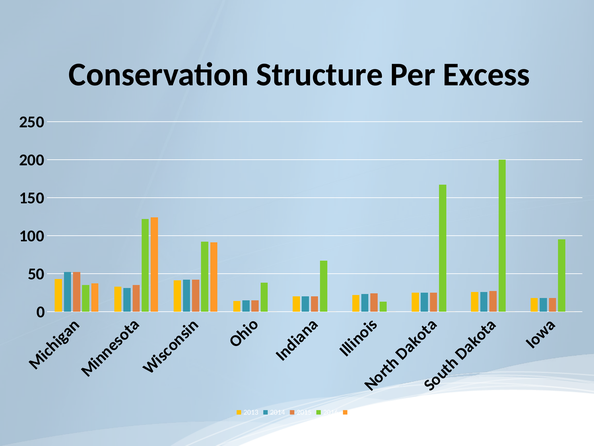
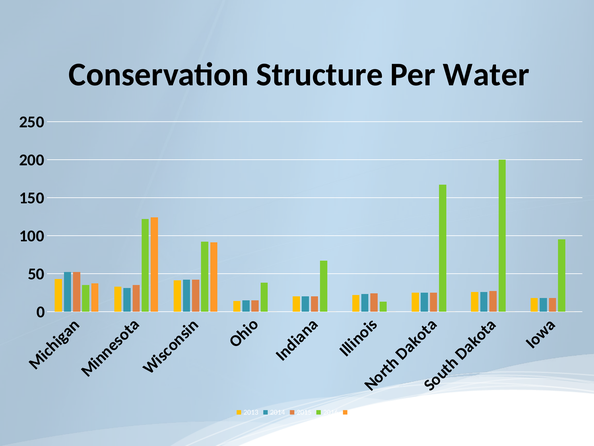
Excess: Excess -> Water (486, 74)
